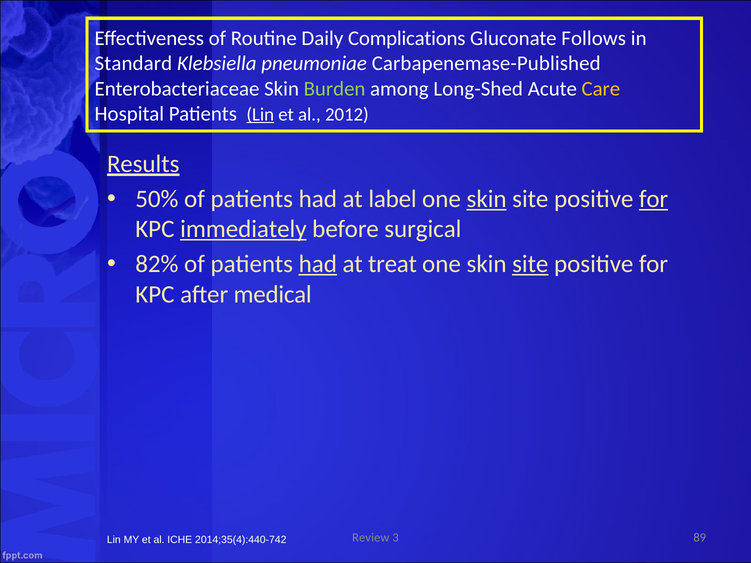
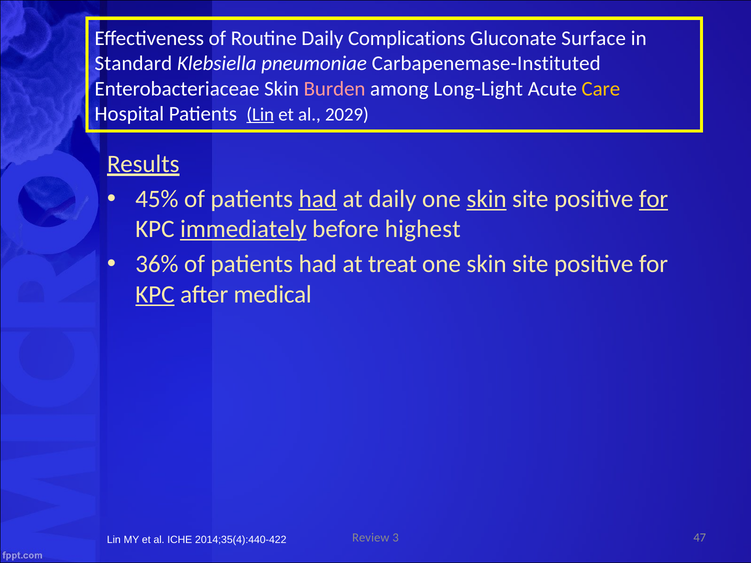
Follows: Follows -> Surface (594, 39)
Carbapenemase-Published: Carbapenemase-Published -> Carbapenemase-Instituted (486, 64)
Burden colour: light green -> pink (335, 89)
Long-Shed: Long-Shed -> Long-Light (478, 89)
2012: 2012 -> 2029 (347, 114)
50%: 50% -> 45% (157, 199)
had underline: none -> present (318, 199)
at label: label -> daily (392, 199)
surgical: surgical -> highest (423, 229)
82%: 82% -> 36% (157, 264)
had underline: present -> none (318, 264)
site underline: present -> none (530, 264)
KPC underline: none -> present (155, 294)
89: 89 -> 47 (700, 538)
2014;35(4):440-742: 2014;35(4):440-742 -> 2014;35(4):440-422 (241, 540)
